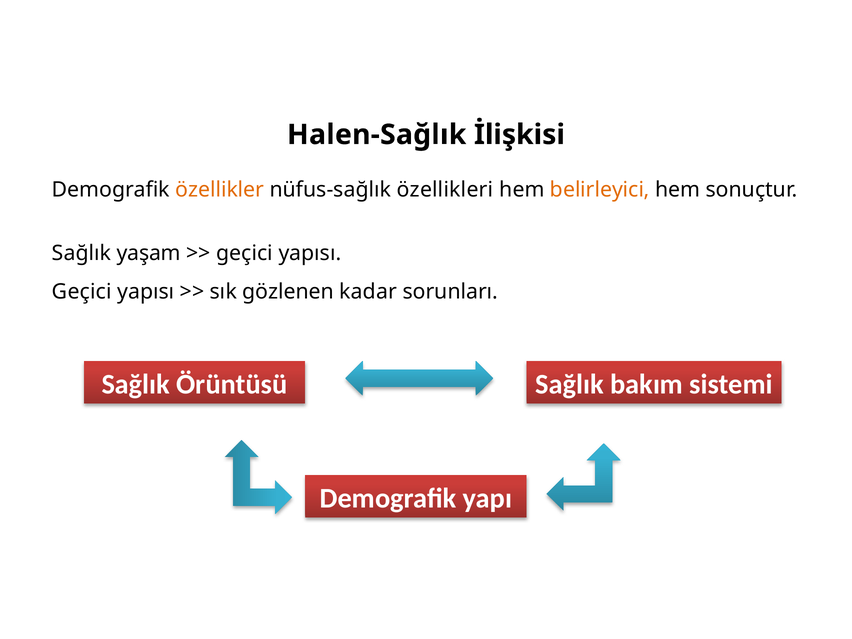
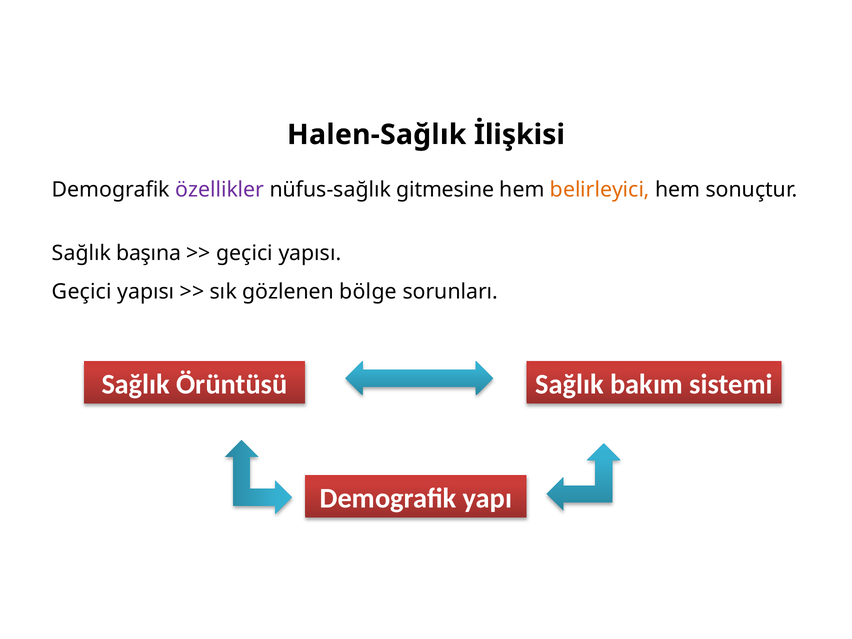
özellikler colour: orange -> purple (220, 190)
özellikleri: özellikleri -> gitmesine (445, 190)
yaşam: yaşam -> başına (149, 253)
kadar: kadar -> bölge (368, 292)
